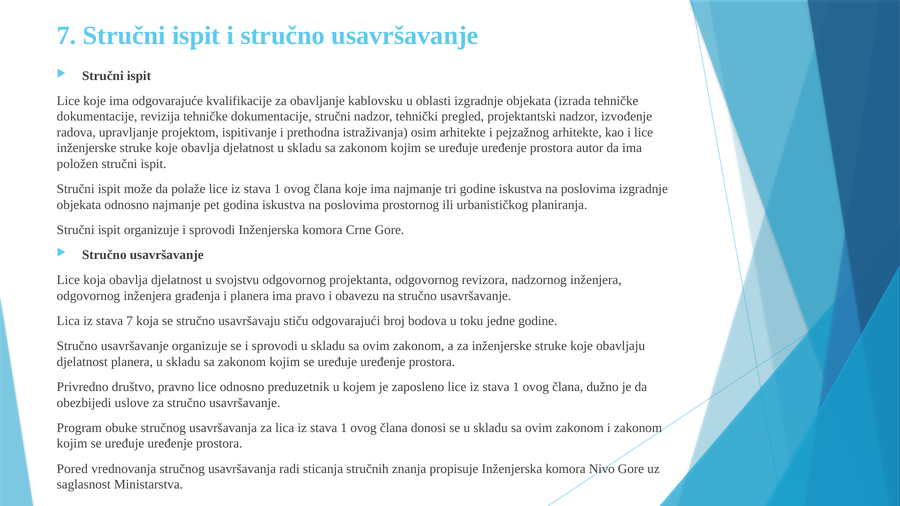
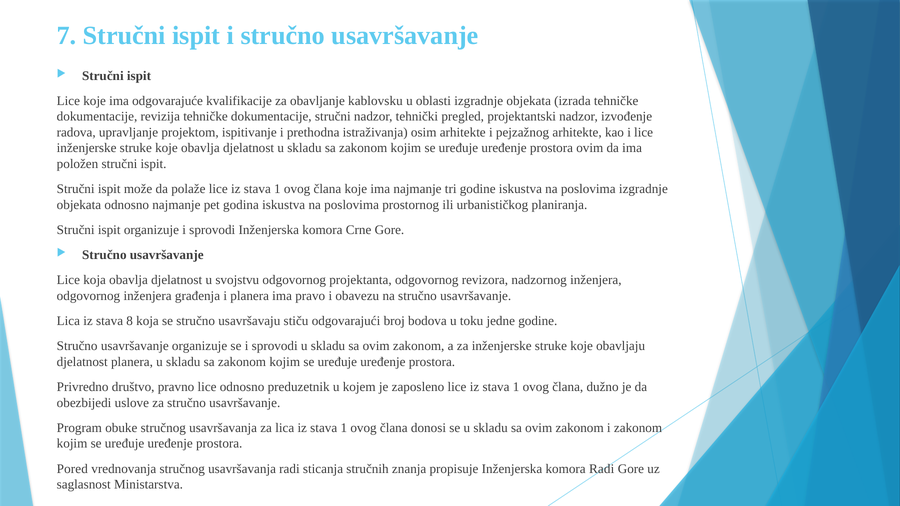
prostora autor: autor -> ovim (590, 148)
stava 7: 7 -> 8 (130, 321)
komora Nivo: Nivo -> Radi (602, 469)
